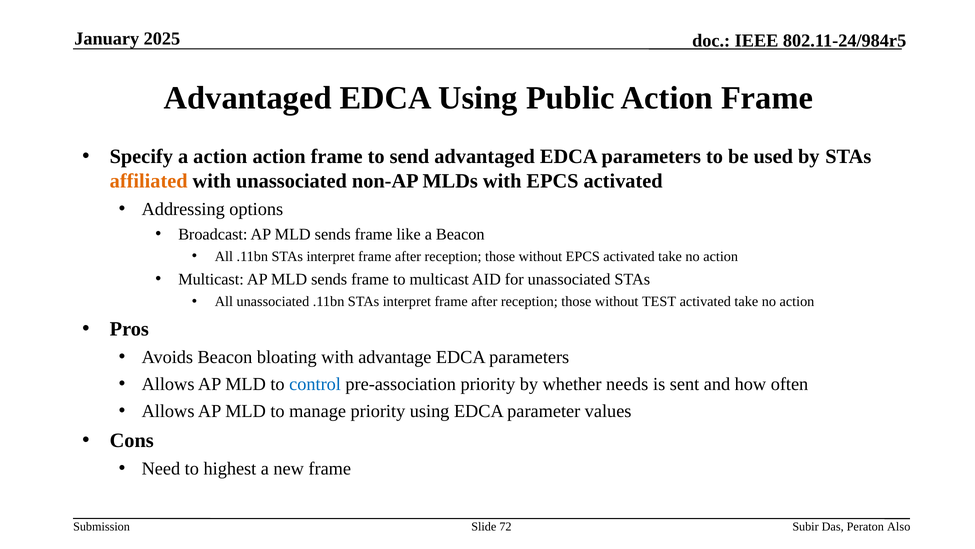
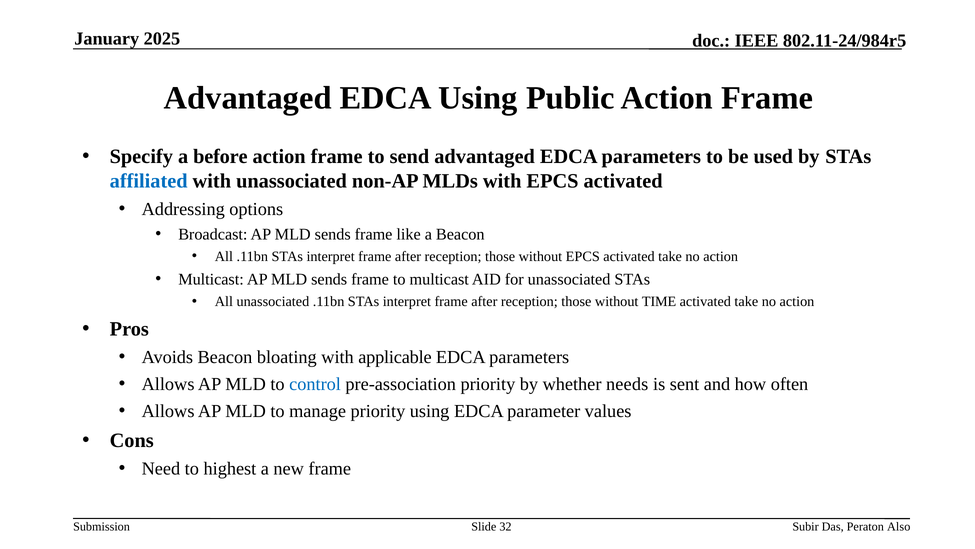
a action: action -> before (220, 156)
affiliated colour: orange -> blue (149, 181)
TEST: TEST -> TIME (659, 301)
advantage: advantage -> applicable (395, 357)
72: 72 -> 32 (505, 526)
